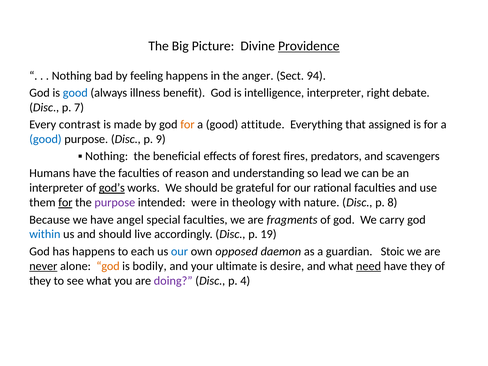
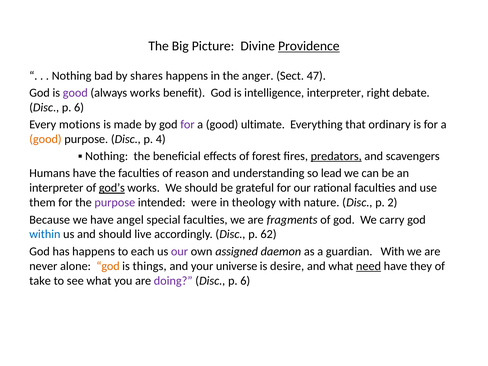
feeling: feeling -> shares (147, 76)
94: 94 -> 47 (316, 76)
good colour: blue -> purple (75, 93)
always illness: illness -> works (145, 93)
7: 7 -> 6 (79, 107)
contrast: contrast -> motions (80, 124)
for colour: orange -> purple (187, 124)
attitude: attitude -> ultimate (263, 124)
assigned: assigned -> ordinary (390, 124)
good colour: blue -> orange (45, 139)
9: 9 -> 4 (161, 139)
predators underline: none -> present (336, 156)
for underline: present -> none (65, 203)
8: 8 -> 2 (392, 203)
19: 19 -> 62 (269, 234)
our colour: blue -> purple (180, 251)
opposed: opposed -> assigned (237, 251)
guardian Stoic: Stoic -> With (393, 251)
never underline: present -> none (43, 266)
bodily: bodily -> things (150, 266)
ultimate: ultimate -> universe (237, 266)
they: they -> take (40, 281)
4: 4 -> 6 (245, 281)
